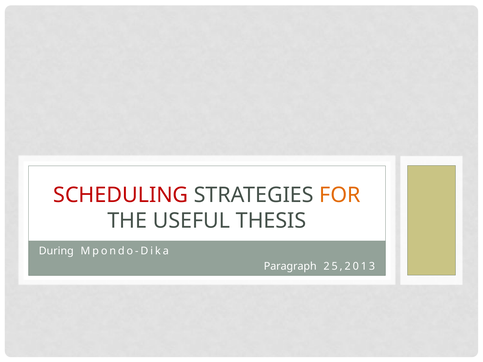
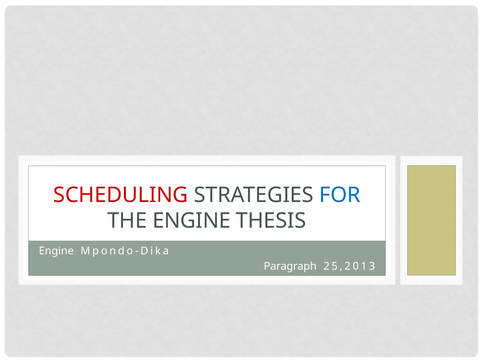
FOR colour: orange -> blue (340, 195)
THE USEFUL: USEFUL -> ENGINE (192, 221)
During: During -> Engine (56, 251)
